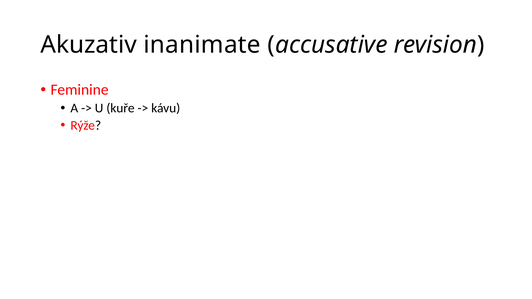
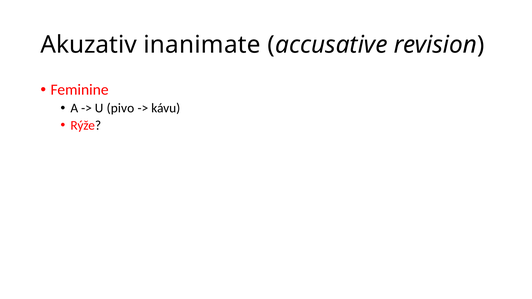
kuře: kuře -> pivo (120, 108)
